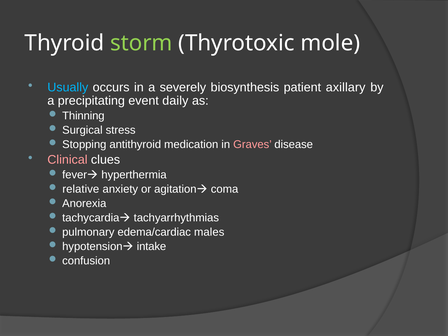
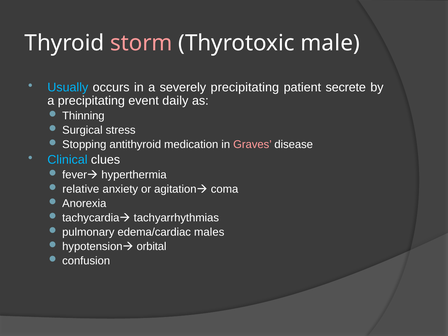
storm colour: light green -> pink (141, 43)
mole: mole -> male (330, 43)
severely biosynthesis: biosynthesis -> precipitating (245, 87)
axillary: axillary -> secrete (346, 87)
Clinical colour: pink -> light blue (67, 160)
intake: intake -> orbital (151, 246)
